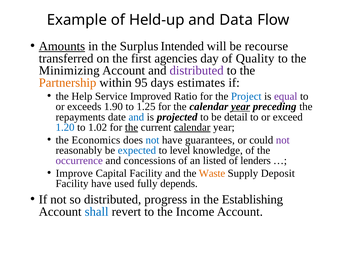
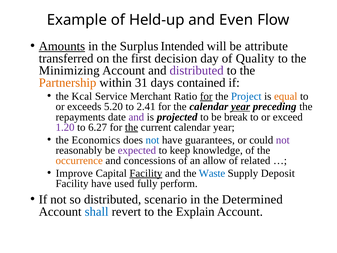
Data: Data -> Even (236, 20)
recourse: recourse -> attribute (266, 46)
agencies: agencies -> decision (176, 58)
95: 95 -> 31 (141, 83)
estimates: estimates -> contained (201, 83)
Help: Help -> Kcal (82, 96)
Improved: Improved -> Merchant (151, 96)
for underline: none -> present (206, 96)
equal colour: purple -> orange (286, 96)
1.90: 1.90 -> 5.20 (113, 107)
1.25: 1.25 -> 2.41 (146, 107)
and colour: blue -> purple (136, 117)
detail: detail -> break (236, 117)
1.20 colour: blue -> purple (65, 127)
1.02: 1.02 -> 6.27 (98, 127)
calendar underline: present -> none (192, 127)
expected colour: blue -> purple (137, 150)
level: level -> keep (180, 150)
occurrence colour: purple -> orange (79, 160)
listed: listed -> allow (215, 160)
lenders: lenders -> related (255, 160)
Facility underline: none -> present (146, 173)
Waste colour: orange -> blue (212, 173)
depends: depends -> perform (179, 183)
progress: progress -> scenario (166, 199)
Establishing: Establishing -> Determined (252, 199)
Income: Income -> Explain (195, 211)
